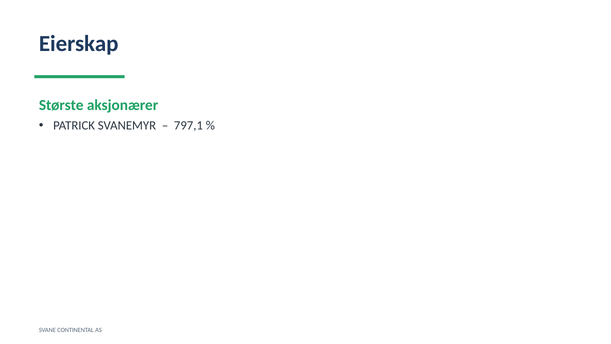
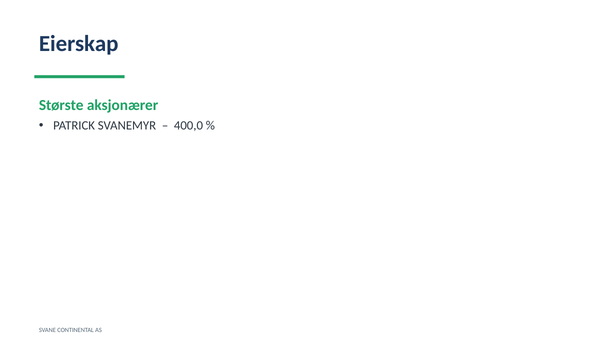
797,1: 797,1 -> 400,0 (188, 126)
